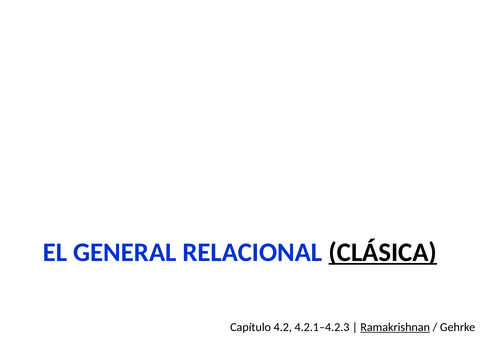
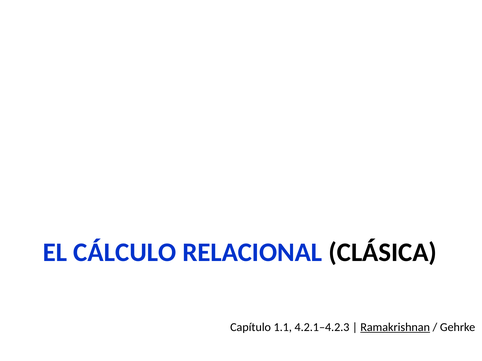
GENERAL: GENERAL -> CÁLCULO (125, 253)
CLÁSICA underline: present -> none (383, 253)
4.2: 4.2 -> 1.1 (283, 328)
